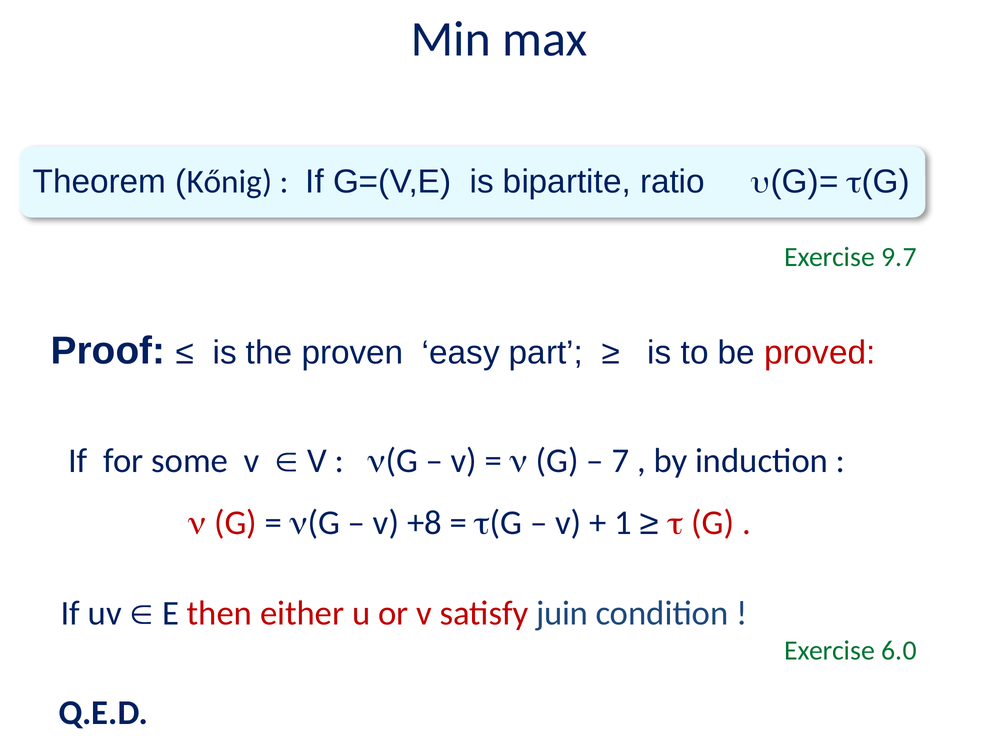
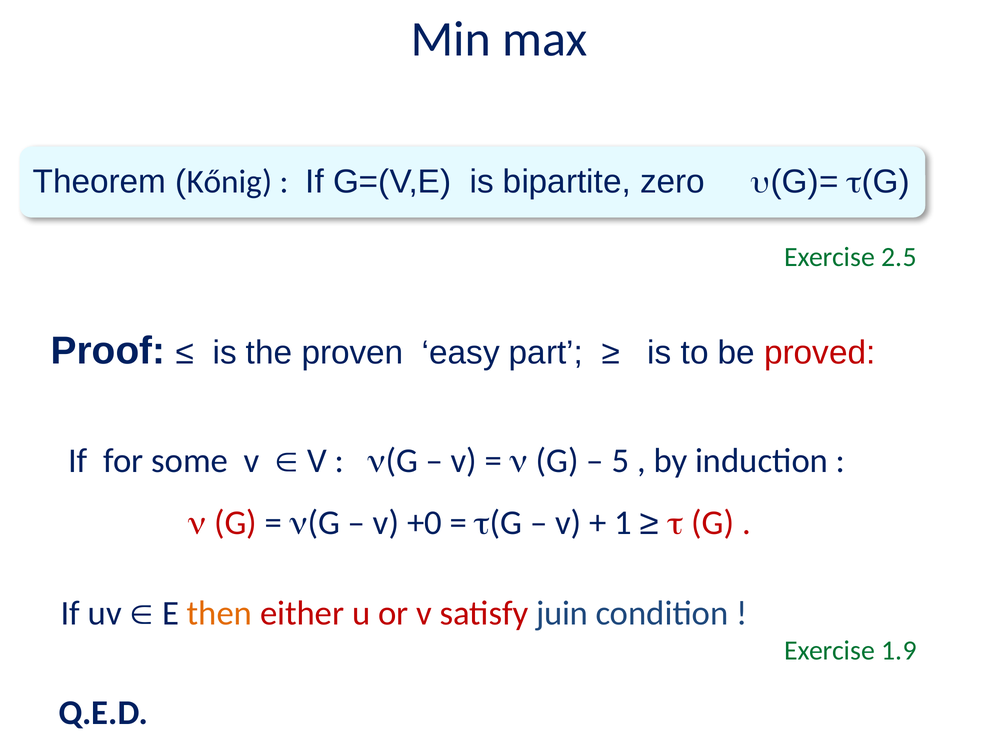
ratio: ratio -> zero (672, 182)
9.7: 9.7 -> 2.5 (899, 257)
7: 7 -> 5 (620, 461)
+8: +8 -> +0 (424, 523)
then colour: red -> orange (220, 613)
6.0: 6.0 -> 1.9 (899, 651)
